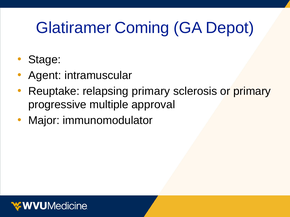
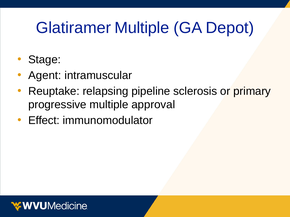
Glatiramer Coming: Coming -> Multiple (142, 28)
relapsing primary: primary -> pipeline (151, 91)
Major: Major -> Effect (44, 121)
